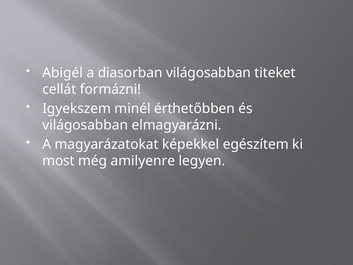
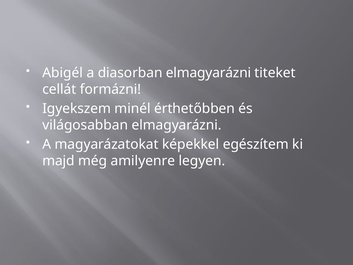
diasorban világosabban: világosabban -> elmagyarázni (209, 73)
most: most -> majd (58, 161)
